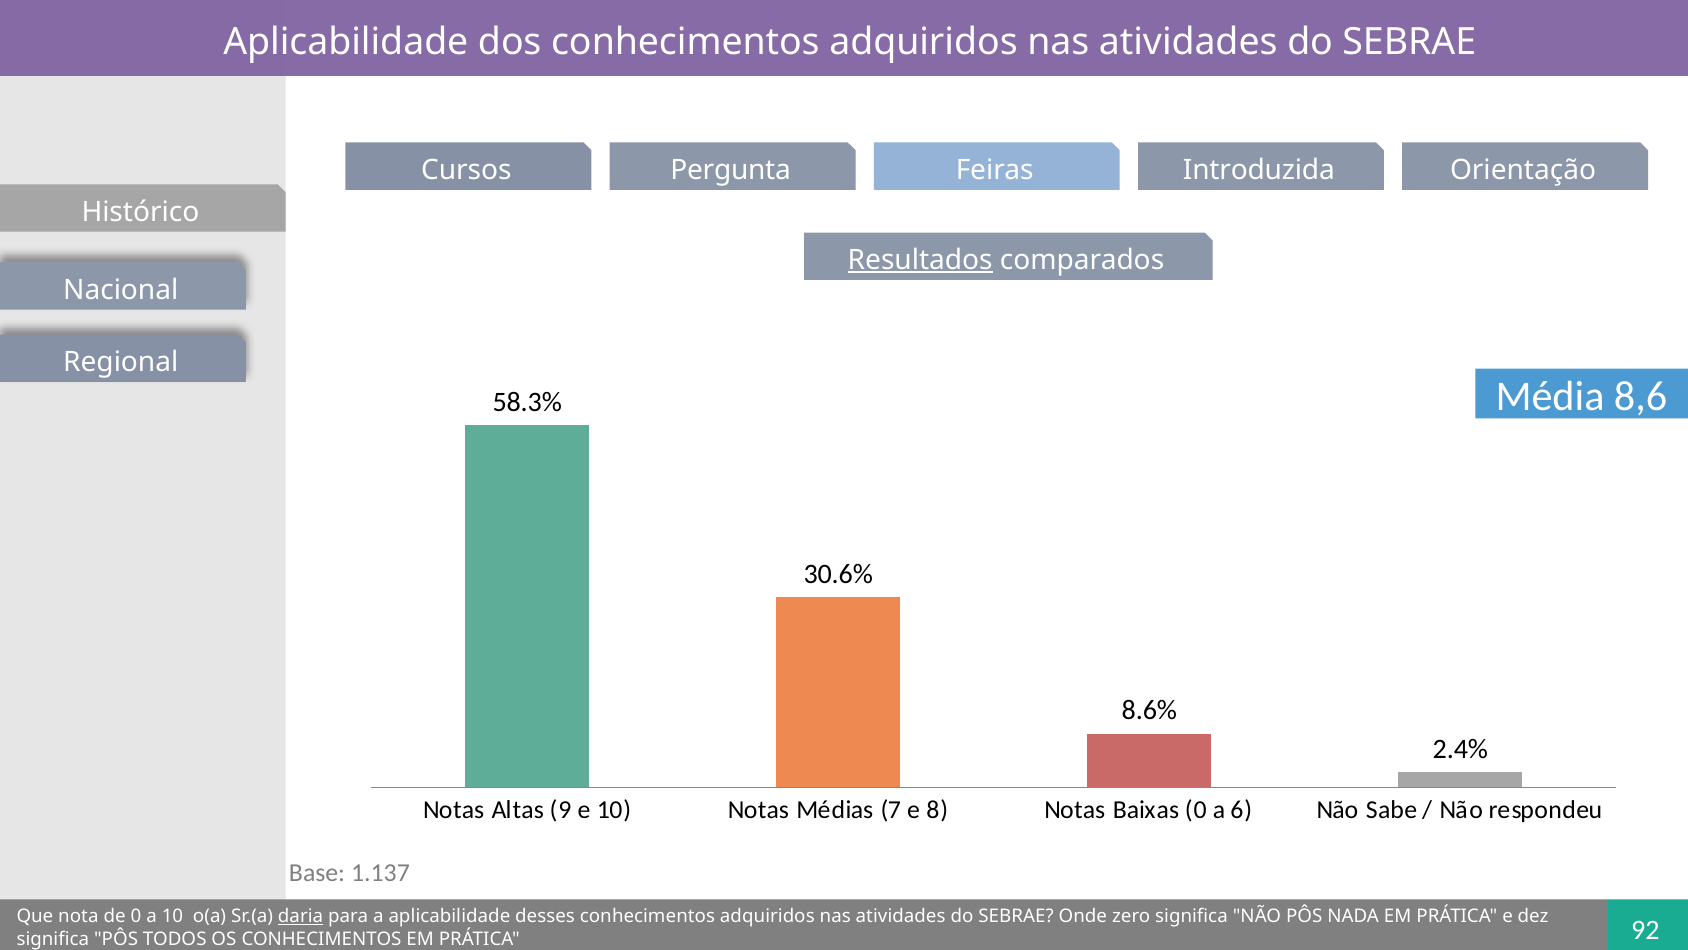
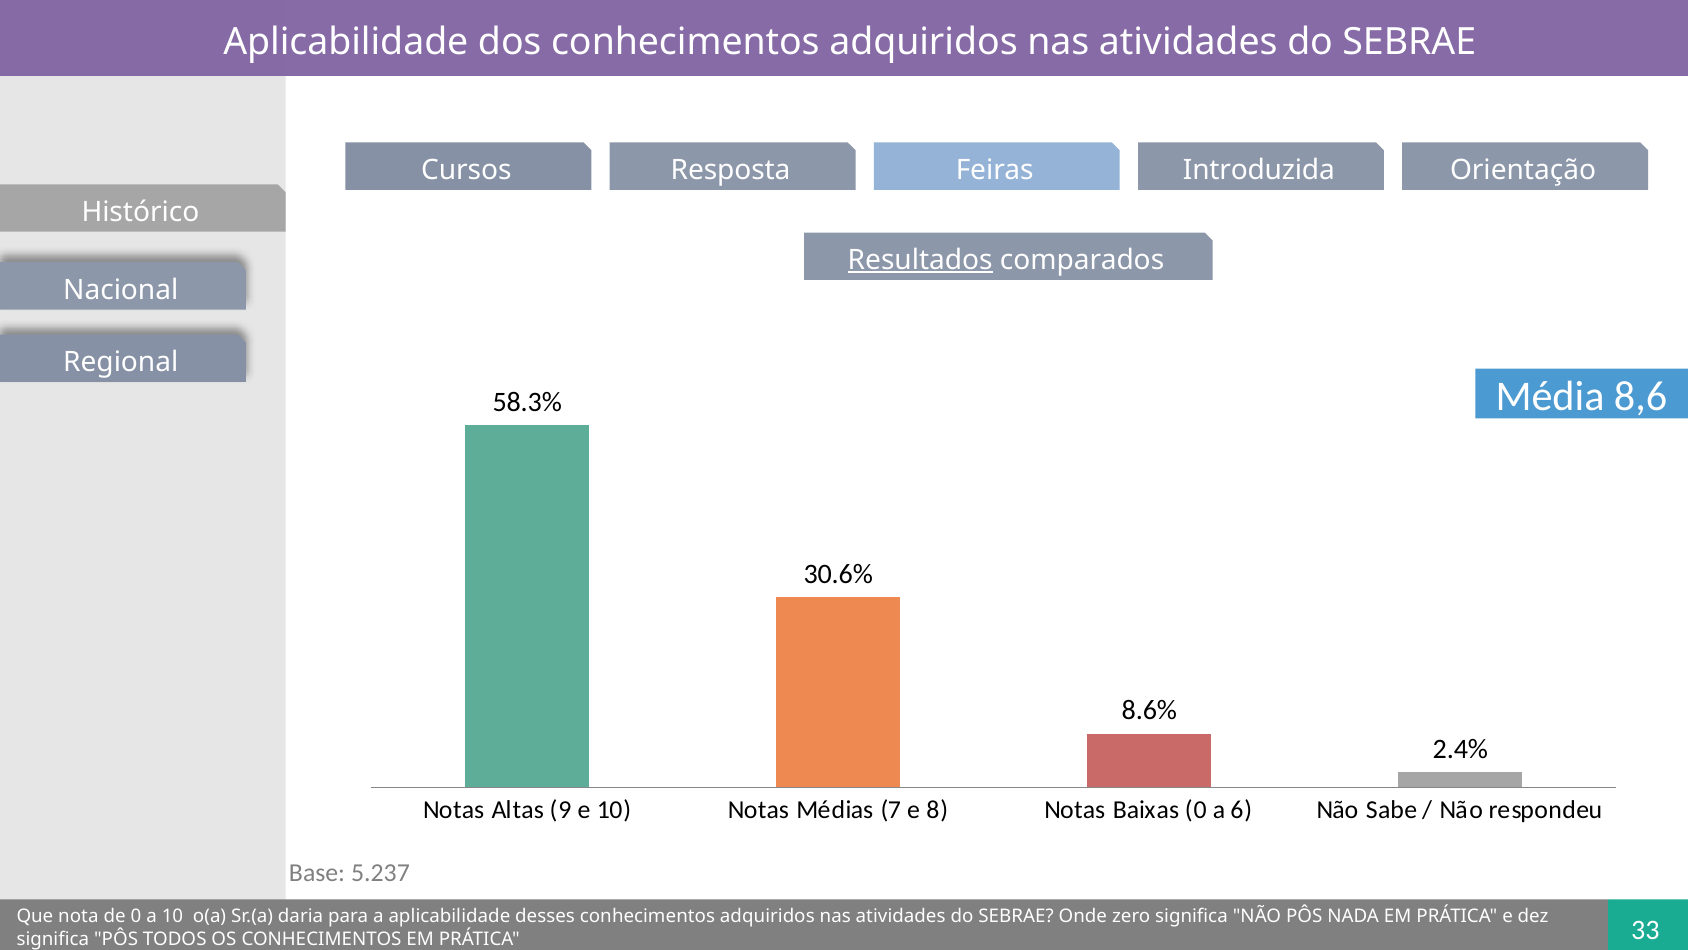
Pergunta: Pergunta -> Resposta (731, 170)
1.137: 1.137 -> 5.237 (380, 873)
daria underline: present -> none (301, 916)
92: 92 -> 33 (1645, 930)
